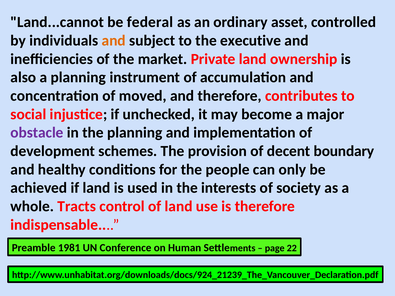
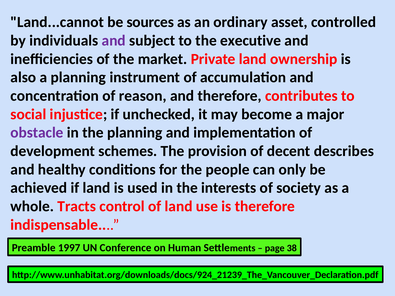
federal: federal -> sources (150, 22)
and colour: orange -> purple (114, 41)
moved: moved -> reason (143, 96)
boundary: boundary -> describes (344, 151)
1981: 1981 -> 1997 (69, 248)
22: 22 -> 38 (292, 248)
